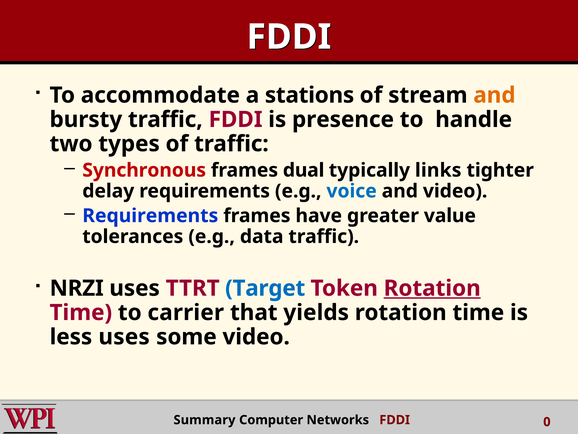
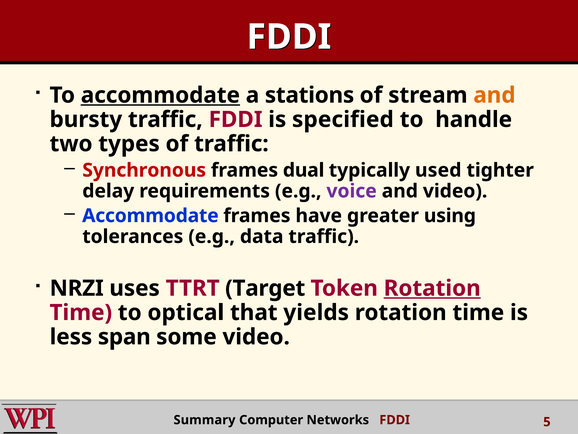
accommodate underline: none -> present (160, 95)
presence: presence -> specified (343, 119)
links: links -> used (438, 170)
voice colour: blue -> purple (352, 191)
Requirements: Requirements -> Accommodate (150, 216)
value: value -> using (450, 216)
Target colour: blue -> black (265, 288)
carrier: carrier -> optical (186, 312)
less uses: uses -> span (124, 337)
0: 0 -> 5 (547, 422)
